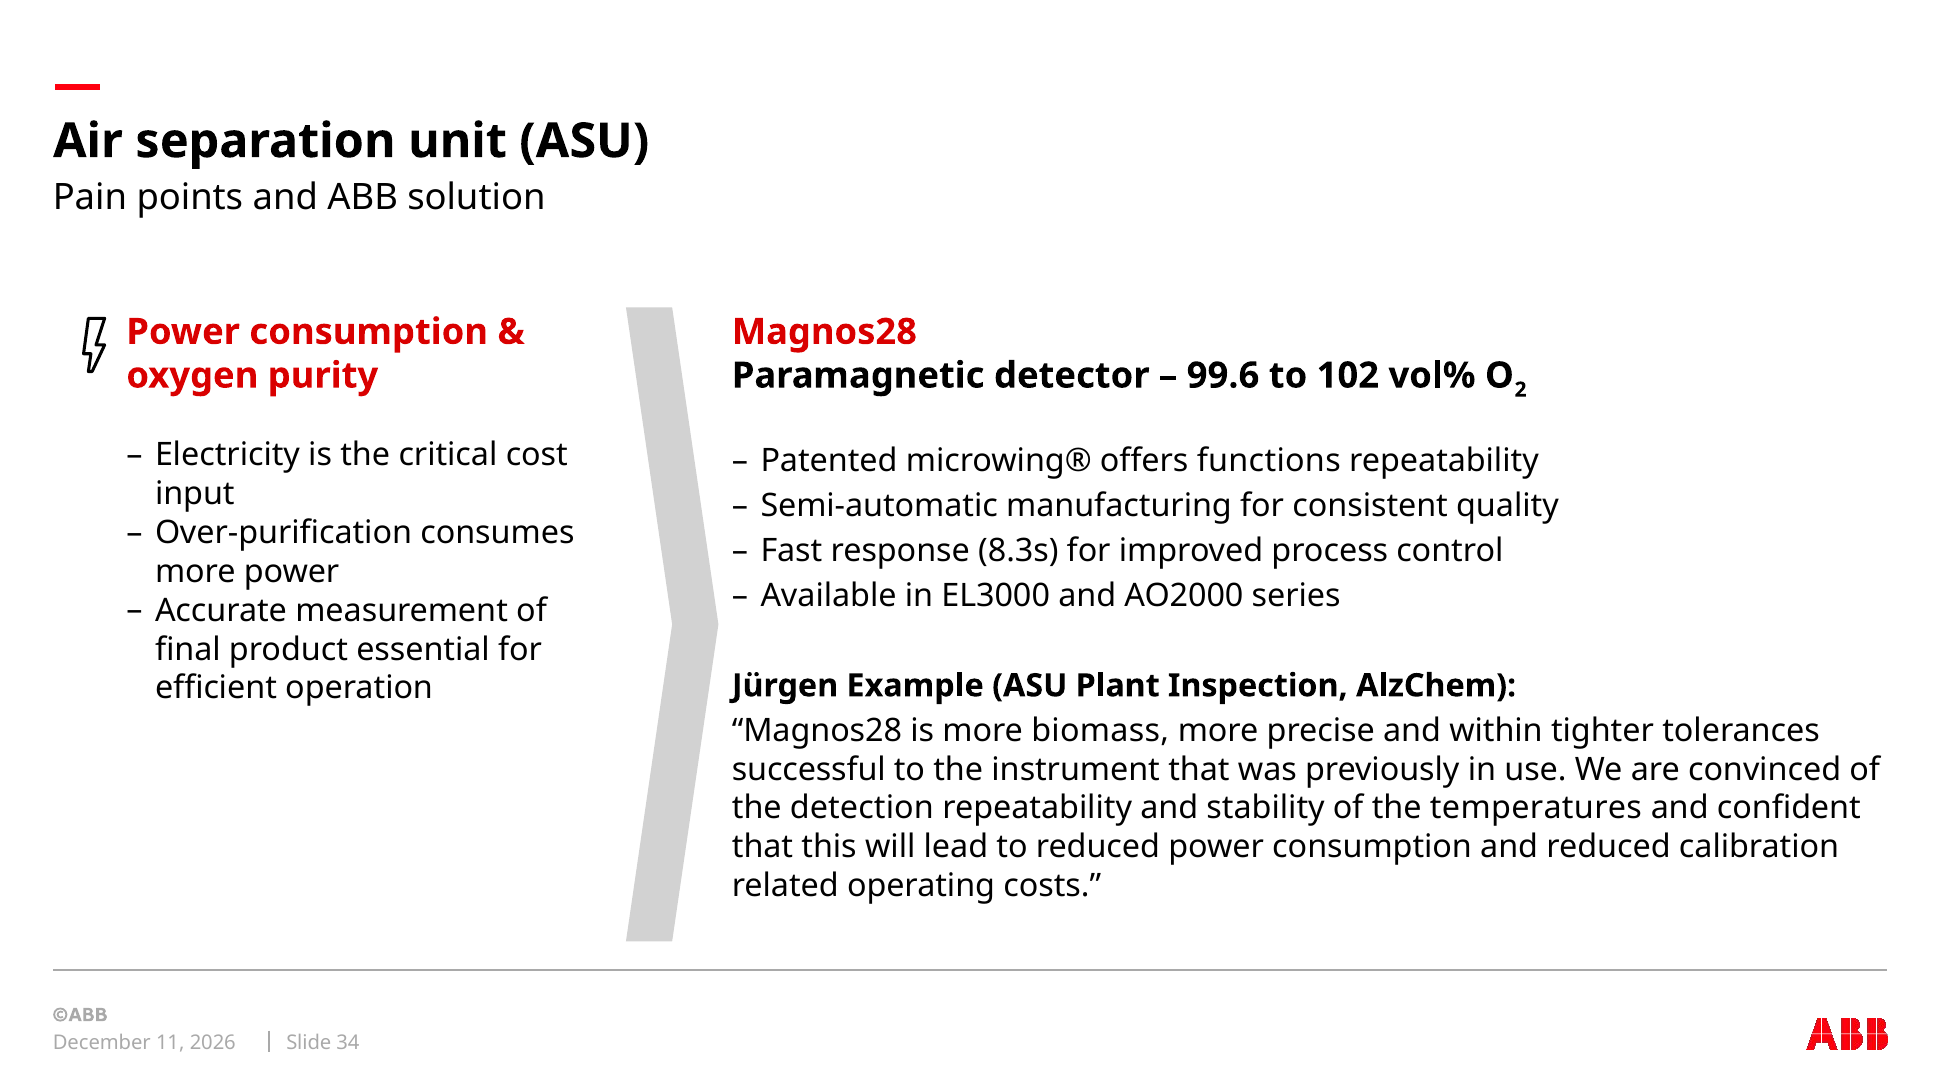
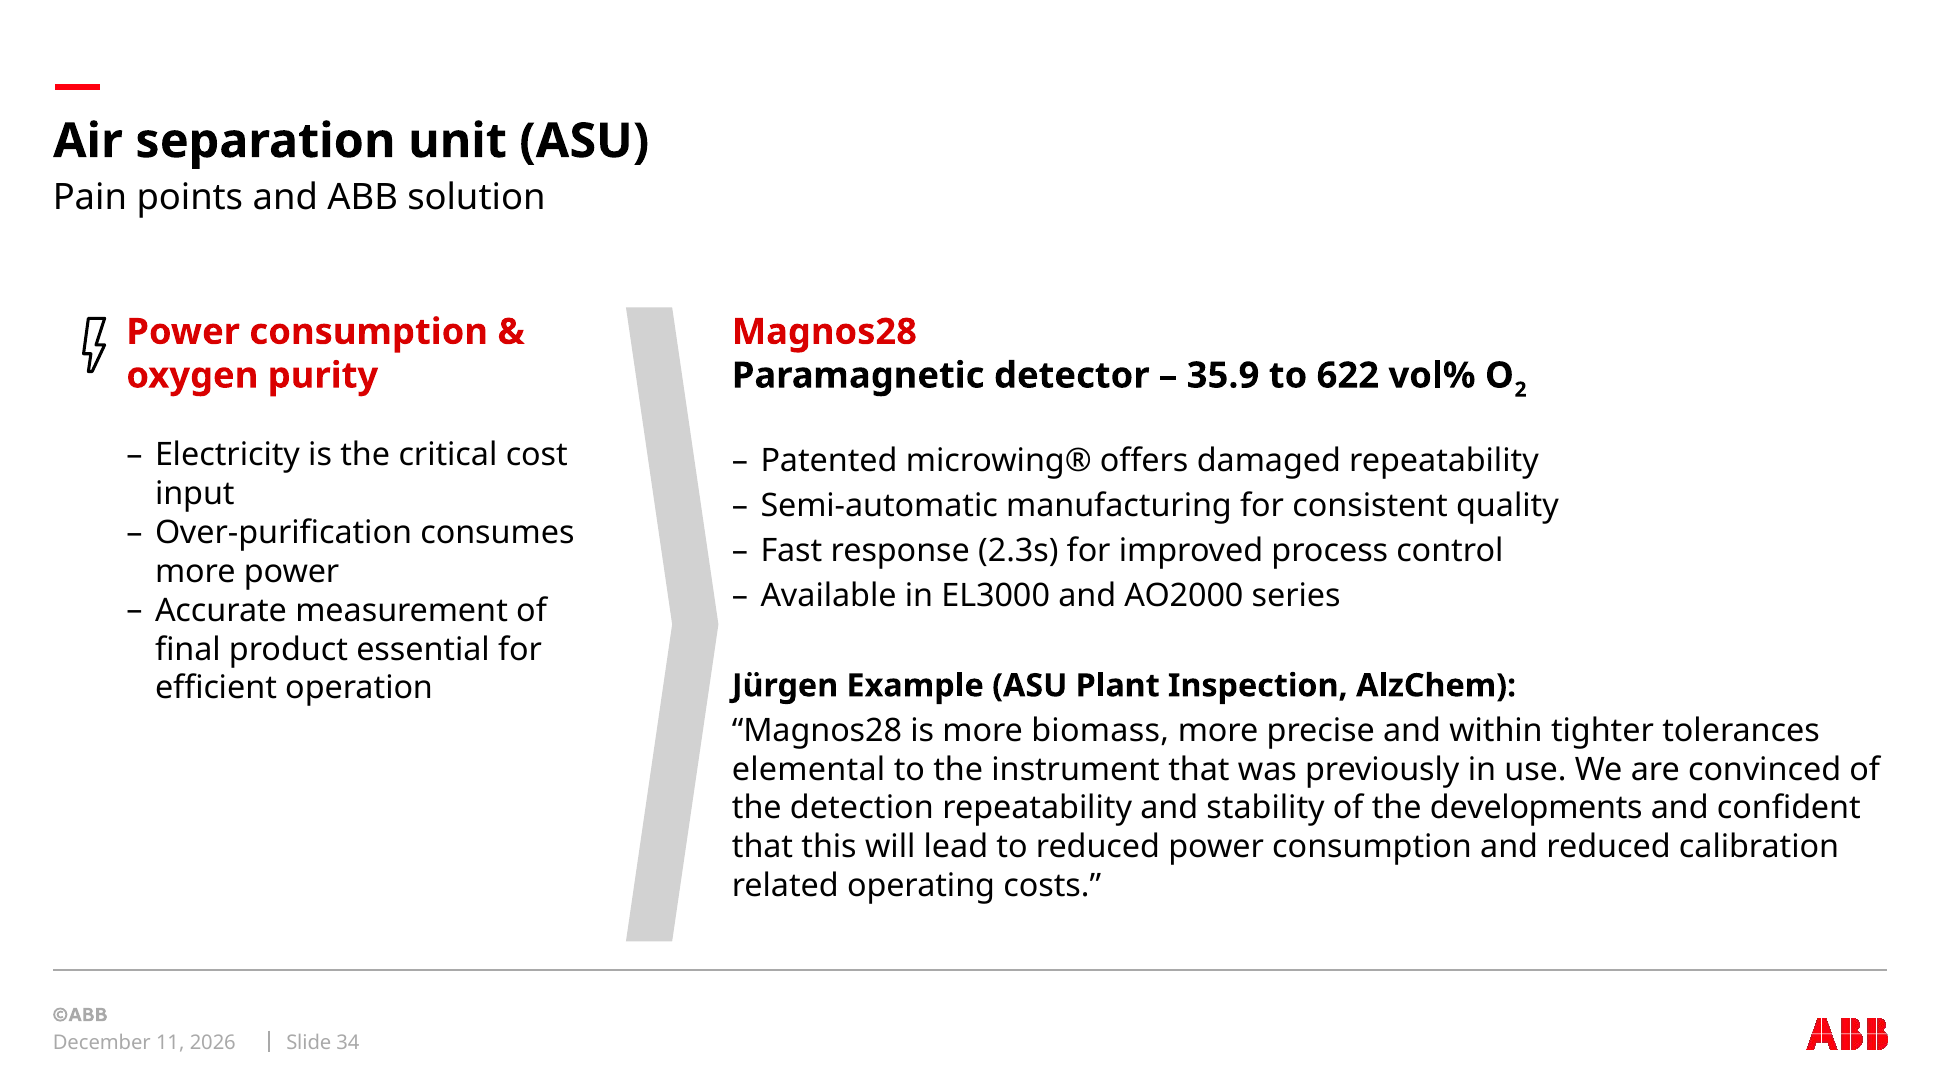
99.6: 99.6 -> 35.9 (1223, 375)
102: 102 -> 622 (1348, 375)
functions: functions -> damaged (1269, 461)
8.3s: 8.3s -> 2.3s (1018, 551)
successful: successful -> elemental (809, 769)
temperatures: temperatures -> developments (1536, 808)
